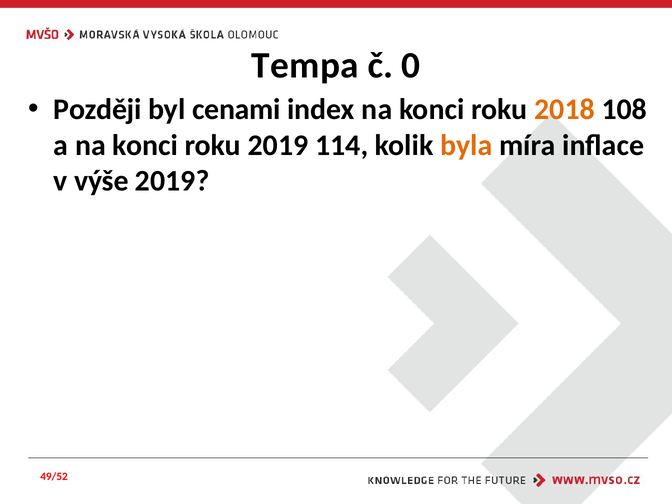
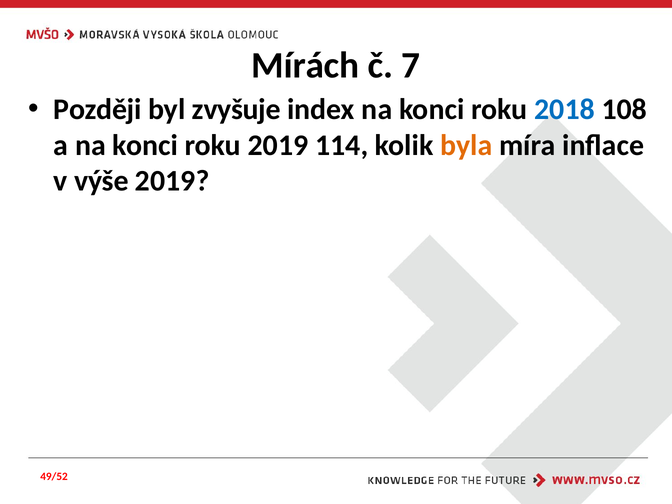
Tempa: Tempa -> Mírách (305, 65)
0: 0 -> 7 (411, 65)
cenami: cenami -> zvyšuje (236, 109)
2018 colour: orange -> blue (565, 109)
